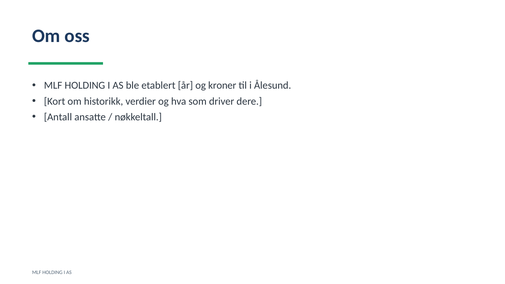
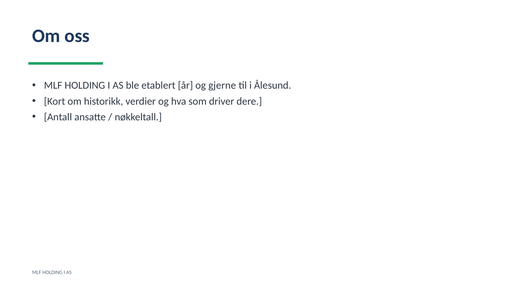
kroner: kroner -> gjerne (222, 86)
